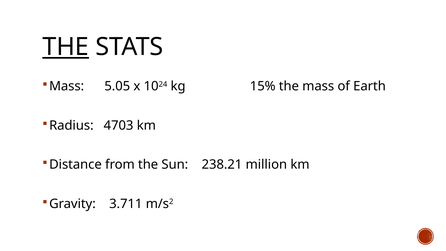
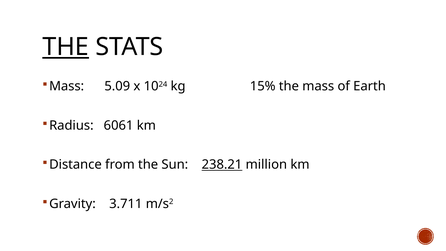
5.05: 5.05 -> 5.09 (117, 86)
4703: 4703 -> 6061 (119, 125)
238.21 underline: none -> present (222, 165)
